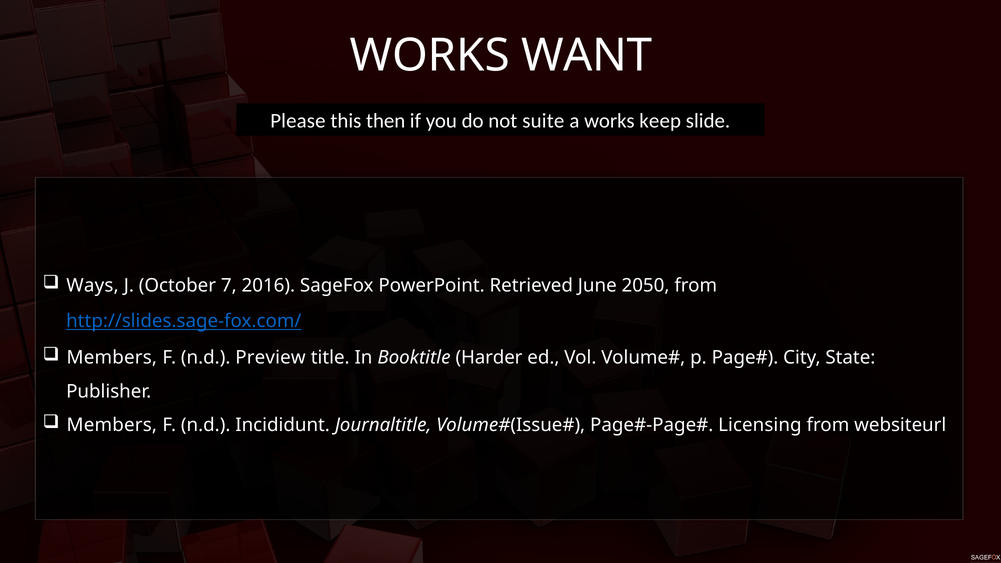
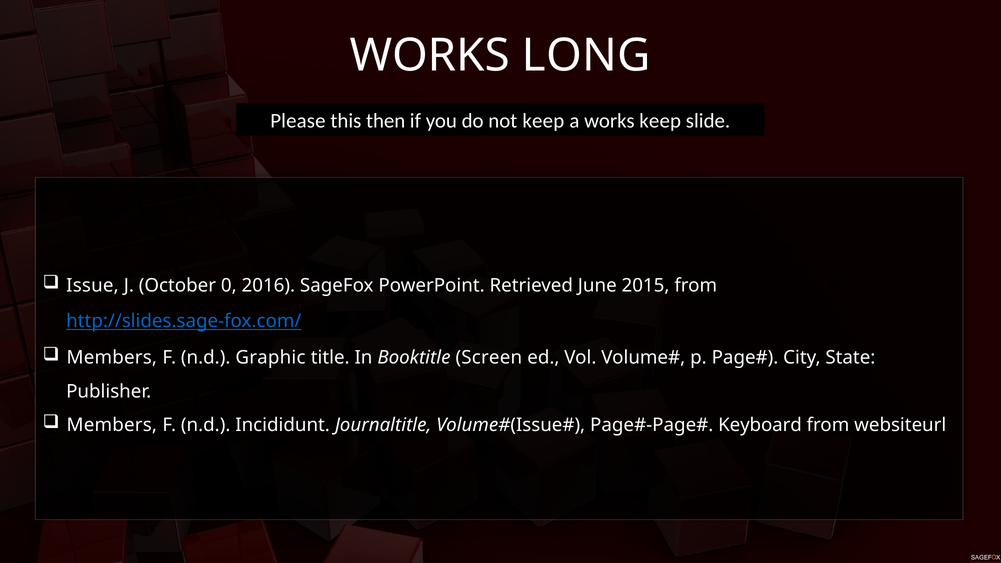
WANT: WANT -> LONG (586, 56)
not suite: suite -> keep (543, 121)
Ways: Ways -> Issue (92, 286)
7: 7 -> 0 (229, 286)
2050: 2050 -> 2015 (646, 286)
Preview: Preview -> Graphic (270, 358)
Harder: Harder -> Screen (489, 358)
Licensing: Licensing -> Keyboard (760, 425)
